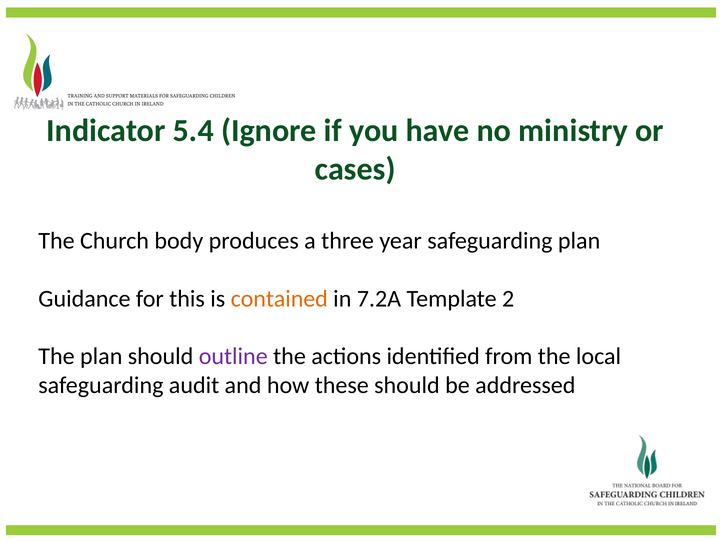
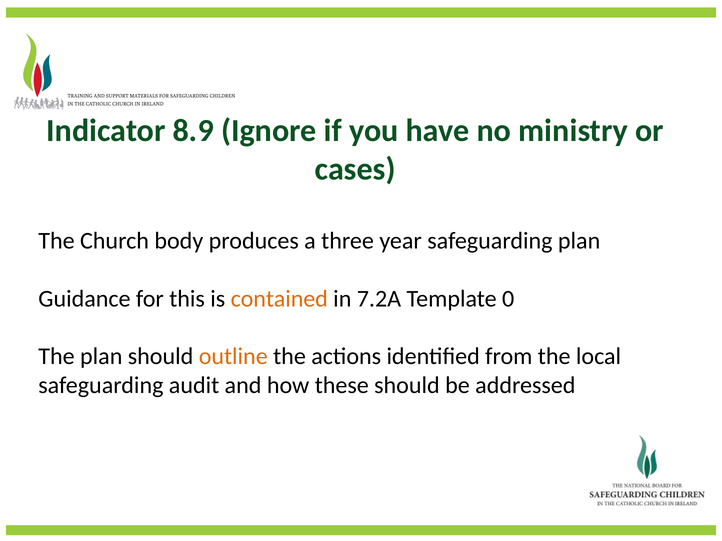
5.4: 5.4 -> 8.9 (193, 131)
2: 2 -> 0 (508, 299)
outline colour: purple -> orange (233, 357)
